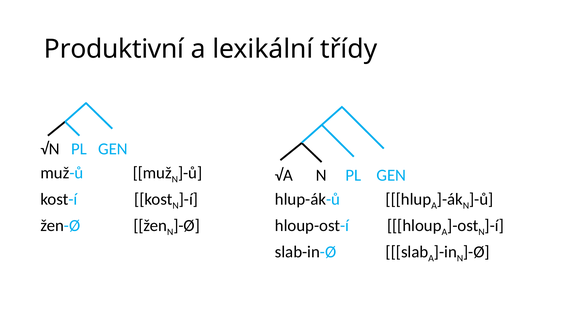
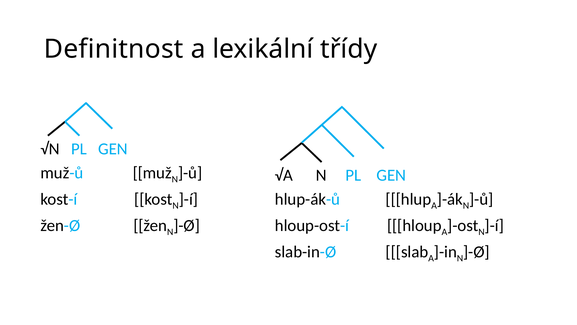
Produktivní: Produktivní -> Definitnost (114, 49)
